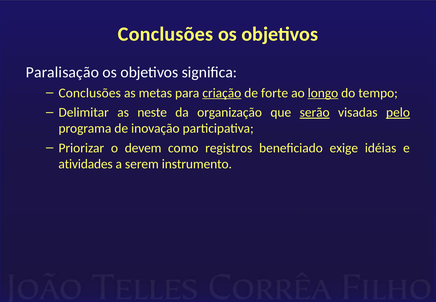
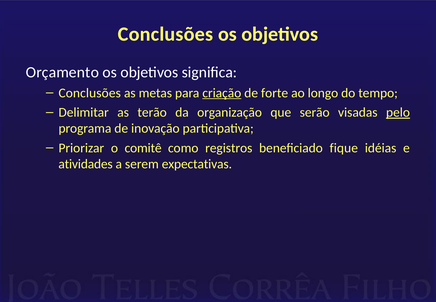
Paralisação: Paralisação -> Orçamento (62, 72)
longo underline: present -> none (323, 93)
neste: neste -> terão (152, 112)
serão underline: present -> none (315, 112)
devem: devem -> comitê (143, 148)
exige: exige -> fique (344, 148)
instrumento: instrumento -> expectativas (197, 164)
